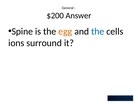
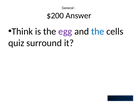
Spine: Spine -> Think (22, 31)
egg colour: orange -> purple (65, 31)
ions: ions -> quiz (16, 43)
